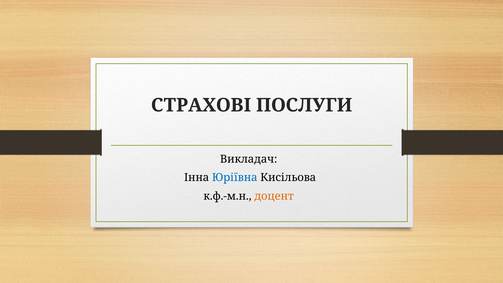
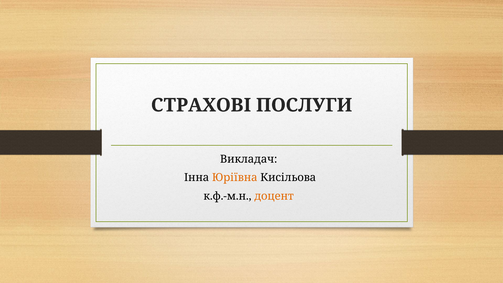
Юріївна colour: blue -> orange (235, 178)
